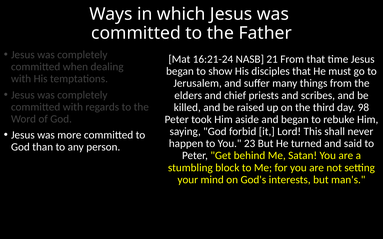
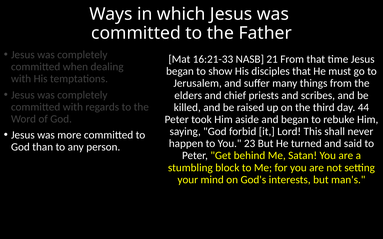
16:21-24: 16:21-24 -> 16:21-33 (213, 59)
98: 98 -> 44 (363, 108)
